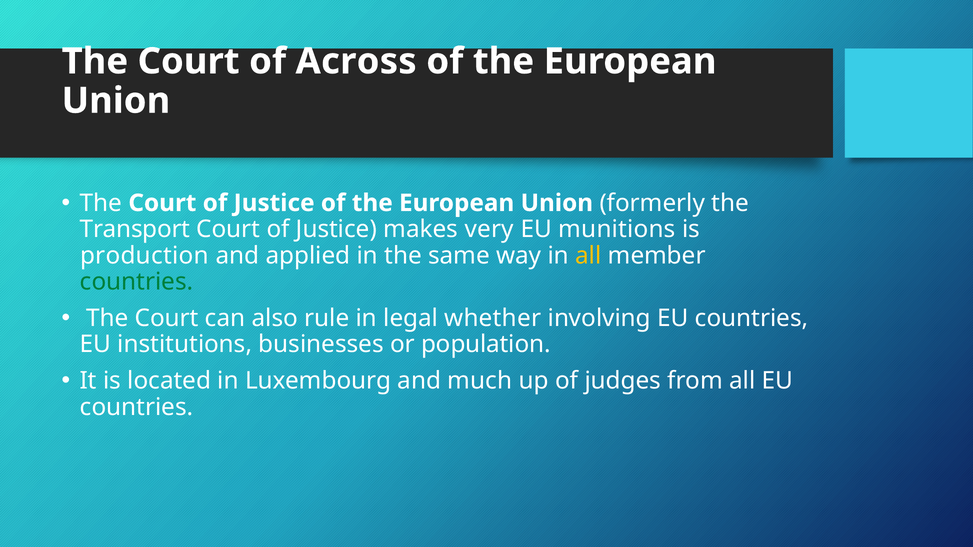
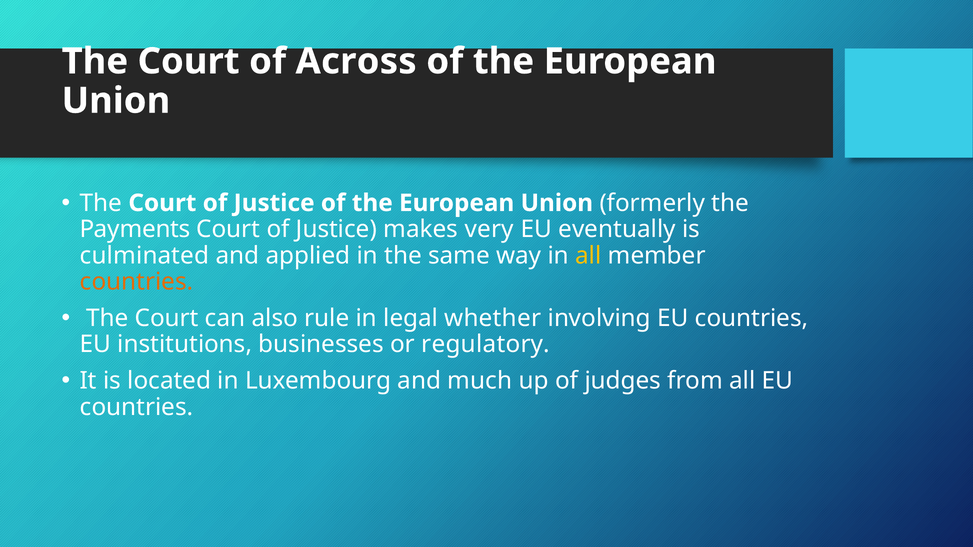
Transport: Transport -> Payments (135, 229)
munitions: munitions -> eventually (617, 229)
production: production -> culminated (145, 256)
countries colour: green -> orange (137, 282)
population: population -> regulatory (486, 345)
